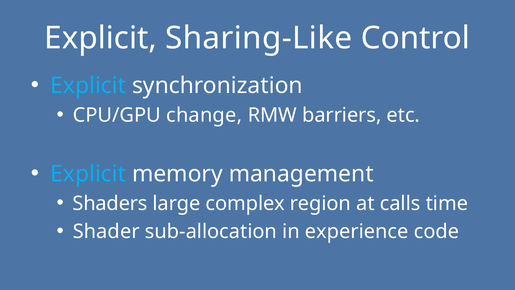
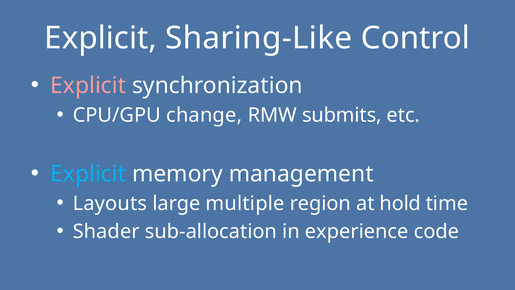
Explicit colour: light blue -> pink (88, 86)
barriers: barriers -> submits (342, 115)
Shaders: Shaders -> Layouts (110, 203)
complex: complex -> multiple (245, 203)
calls: calls -> hold (400, 203)
